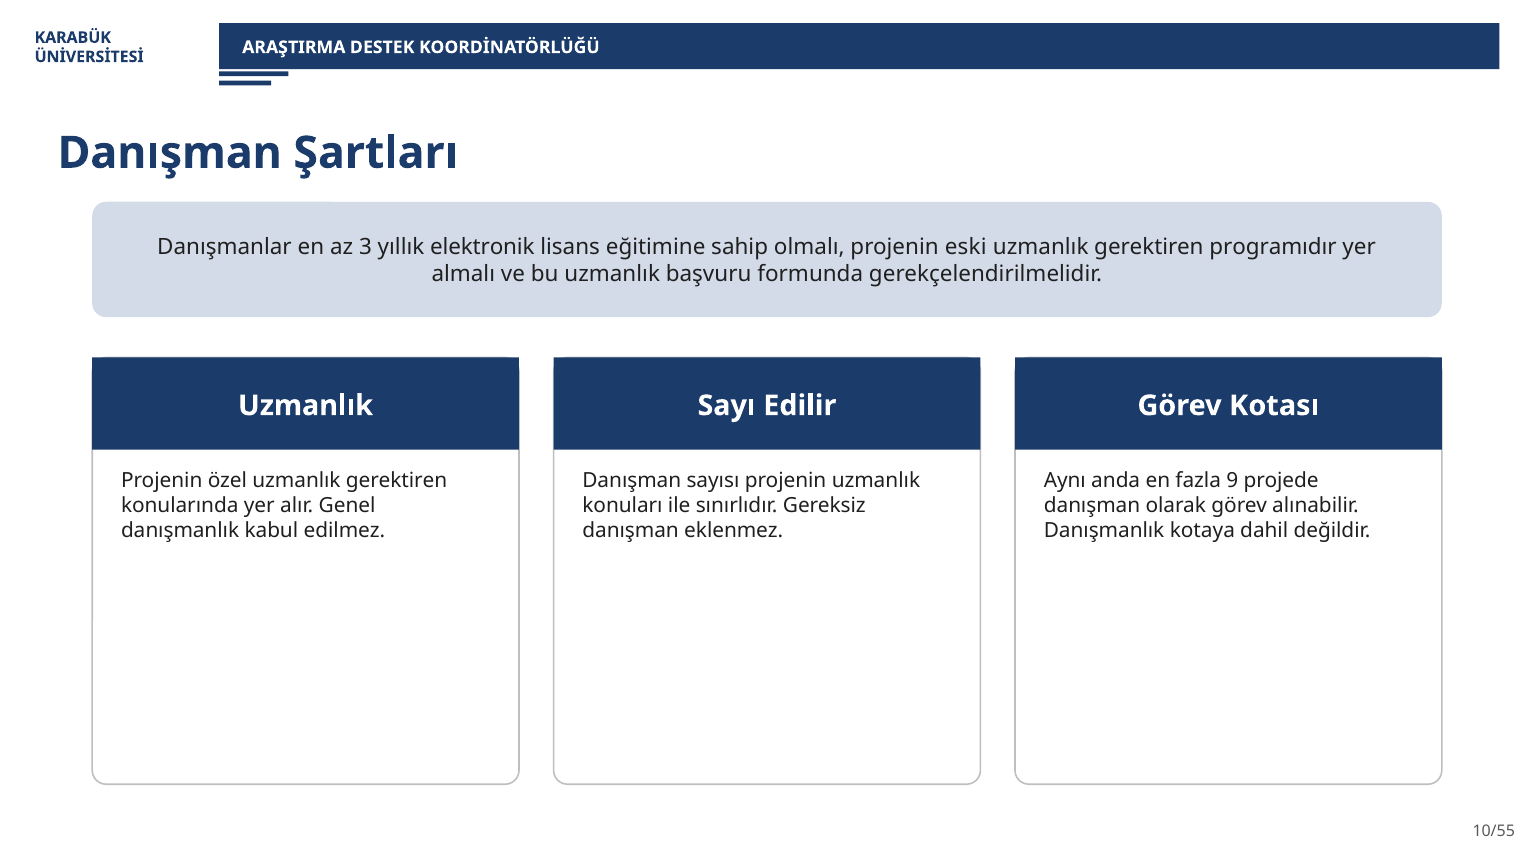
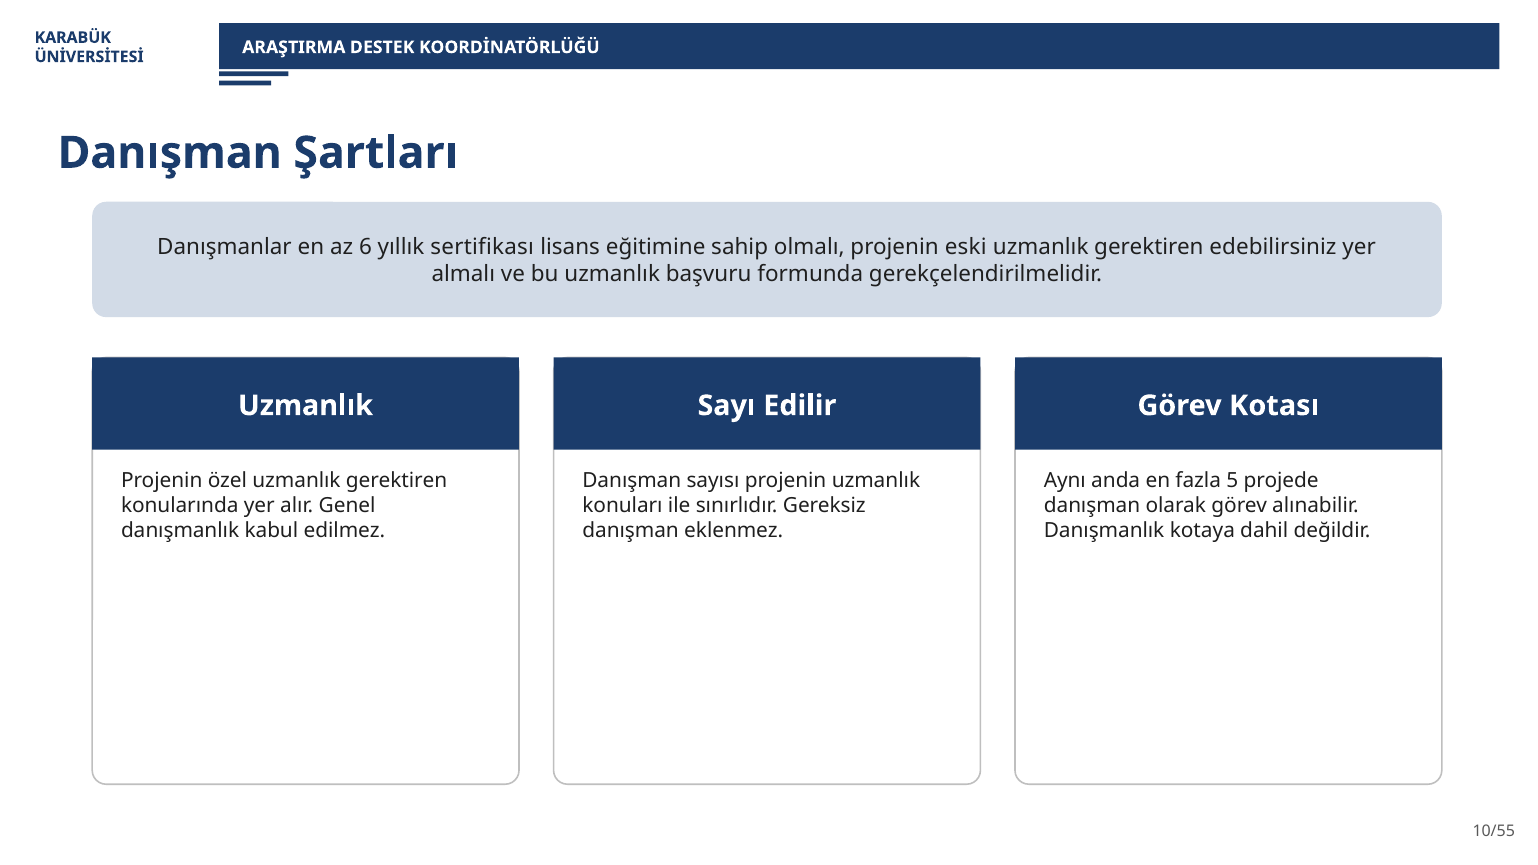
3: 3 -> 6 (365, 248)
elektronik: elektronik -> sertifikası (482, 248)
programıdır: programıdır -> edebilirsiniz (1273, 248)
9: 9 -> 5 (1232, 481)
